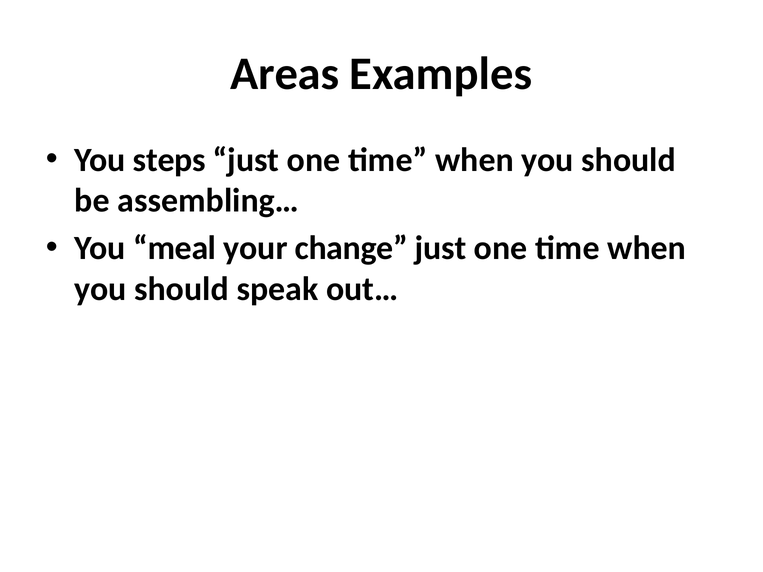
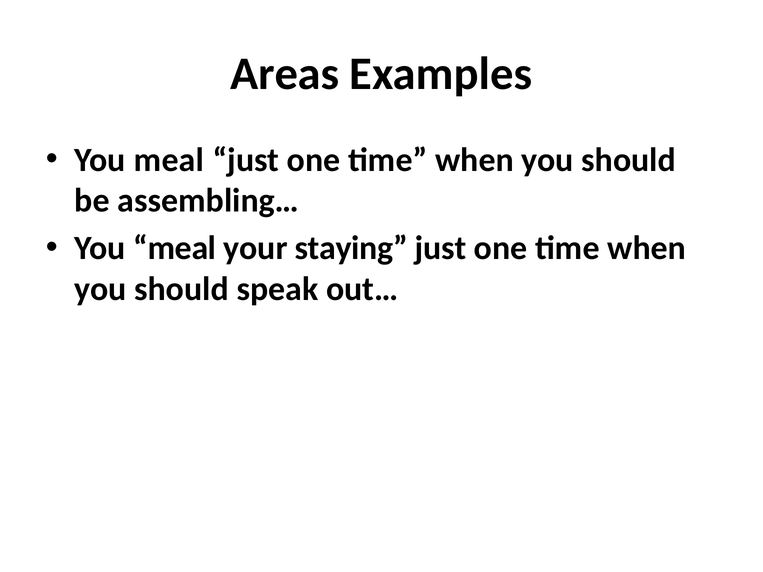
steps: steps -> meal (169, 160)
change: change -> staying (351, 248)
